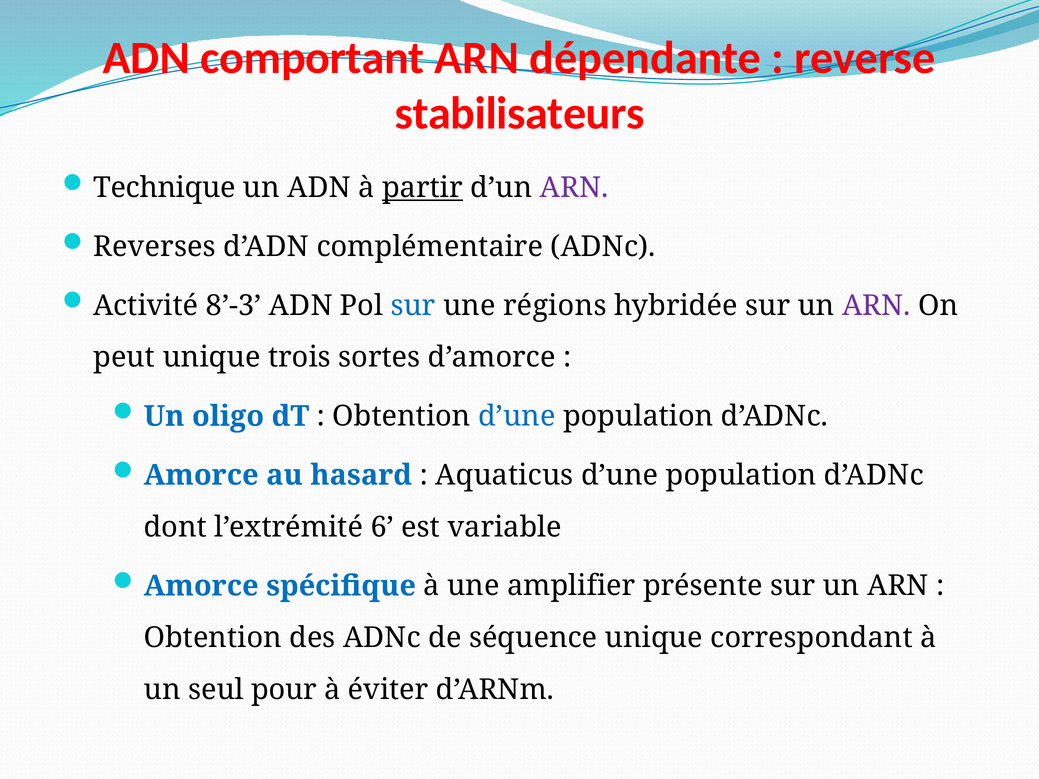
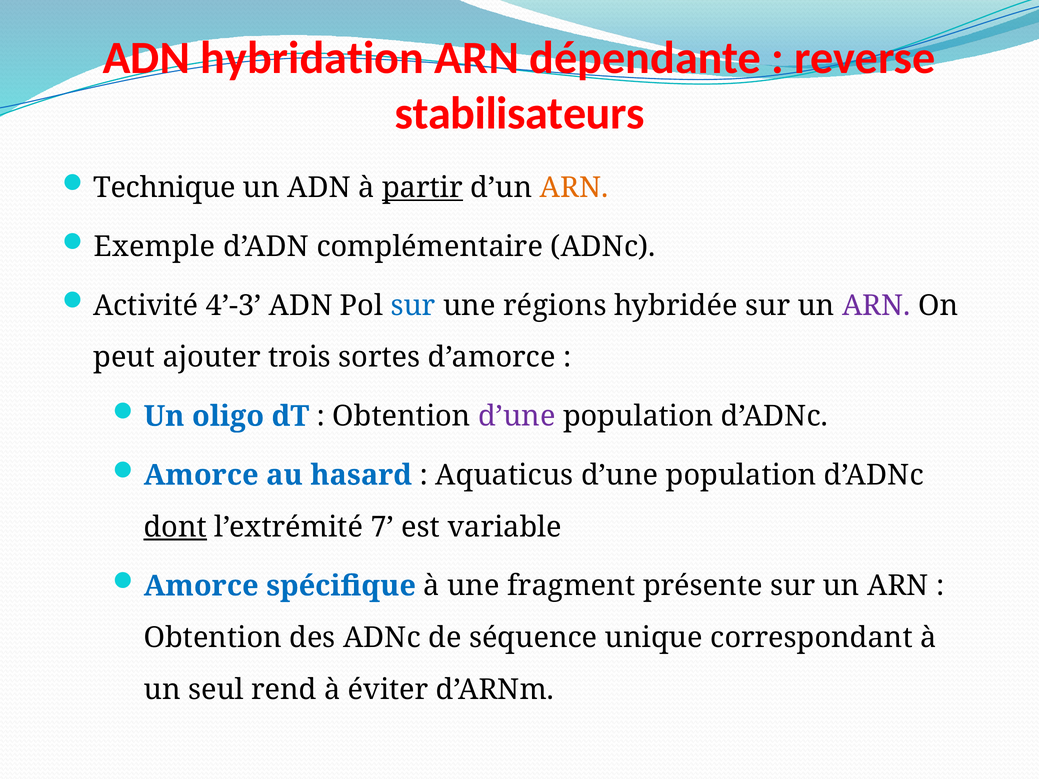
comportant: comportant -> hybridation (312, 58)
ARN colour: purple -> orange (574, 188)
Reverses: Reverses -> Exemple (154, 247)
8’-3: 8’-3 -> 4’-3 (234, 306)
peut unique: unique -> ajouter (212, 358)
d’une colour: blue -> purple (517, 416)
dont underline: none -> present (175, 527)
6: 6 -> 7 (382, 527)
amplifier: amplifier -> fragment (571, 586)
pour: pour -> rend (284, 690)
